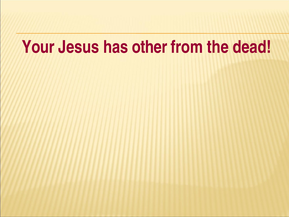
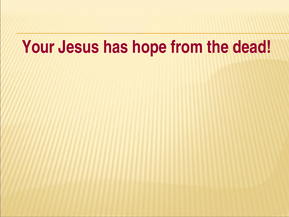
other: other -> hope (149, 47)
